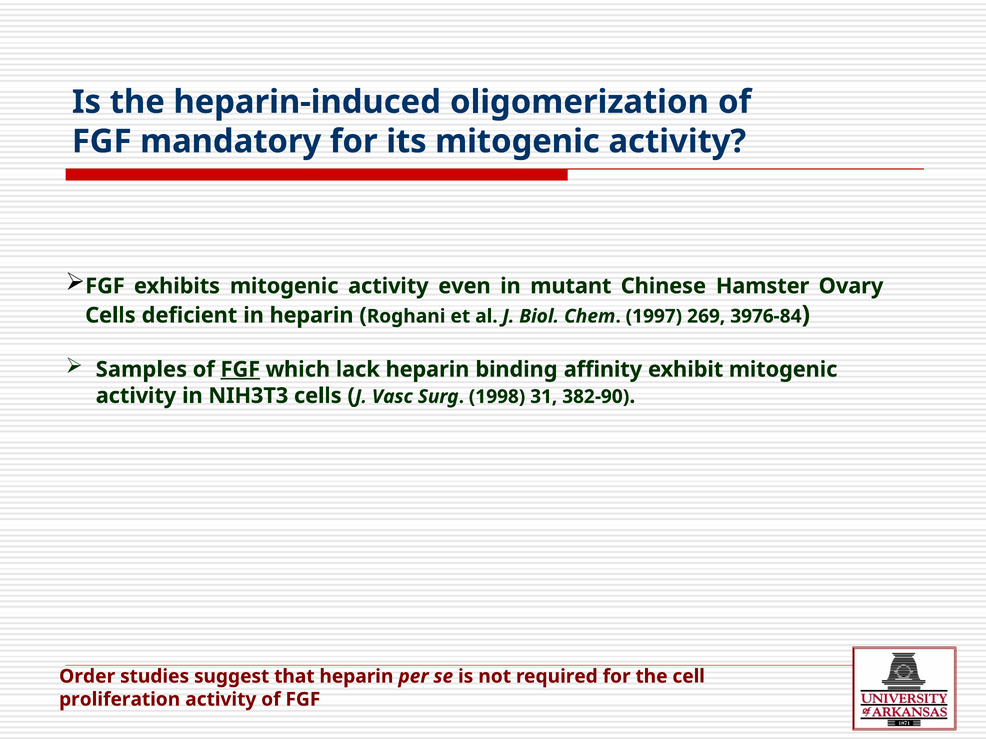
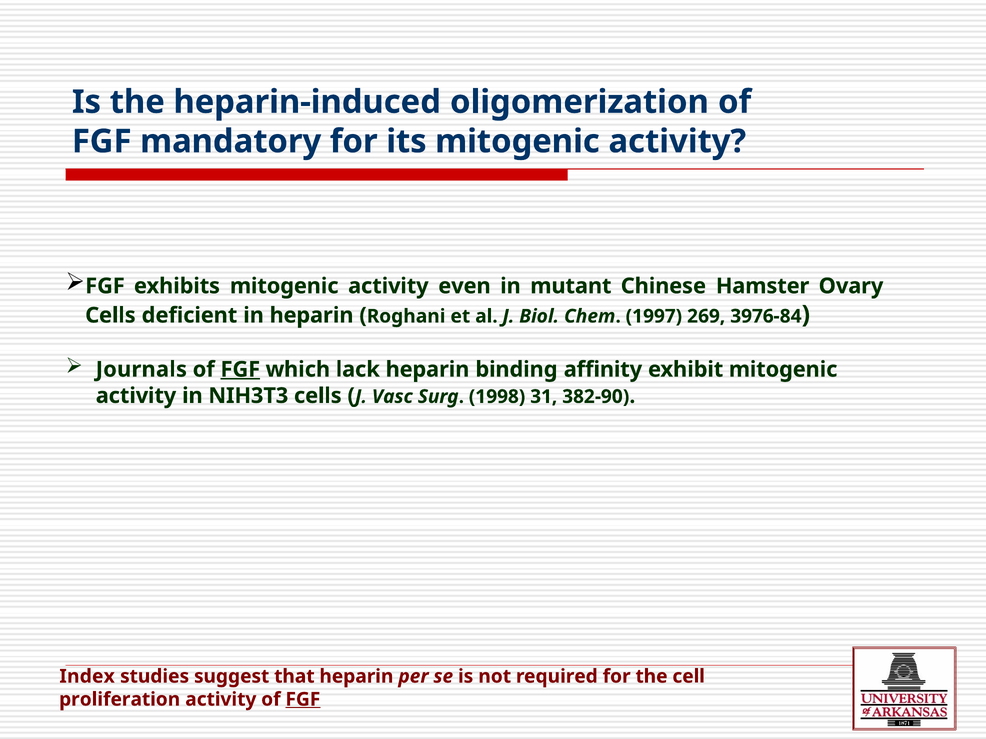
Samples: Samples -> Journals (141, 370)
Order: Order -> Index (87, 677)
FGF underline: none -> present (303, 700)
